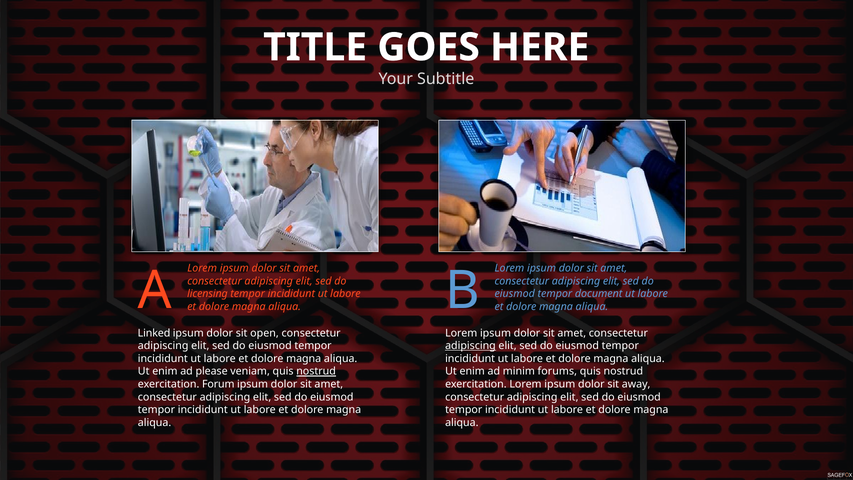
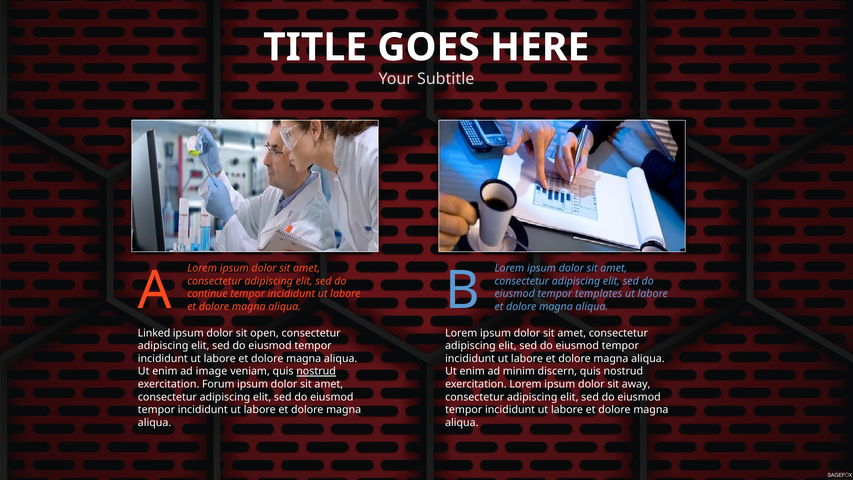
licensing: licensing -> continue (207, 294)
document: document -> templates (599, 294)
adipiscing underline: present -> none (470, 346)
please: please -> image (212, 371)
forums: forums -> discern (557, 371)
